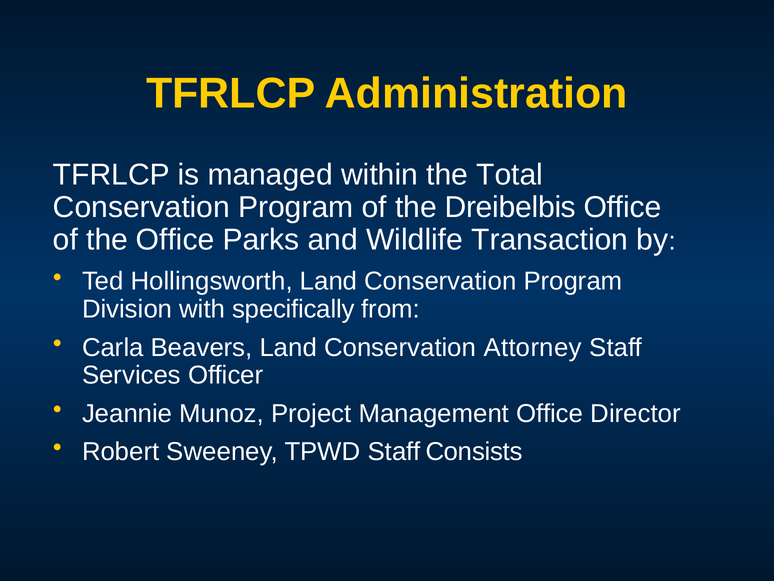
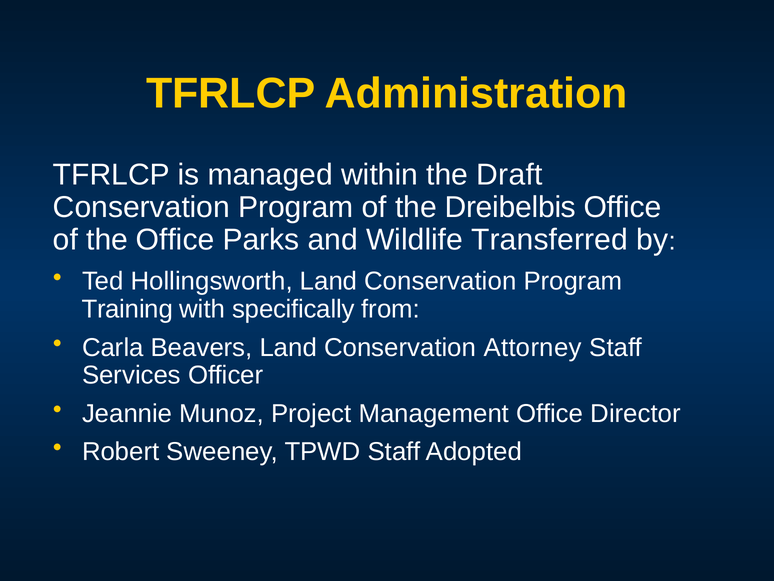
Total: Total -> Draft (510, 175)
Transaction: Transaction -> Transferred (550, 240)
Division: Division -> Training (127, 309)
Consists: Consists -> Adopted (474, 451)
